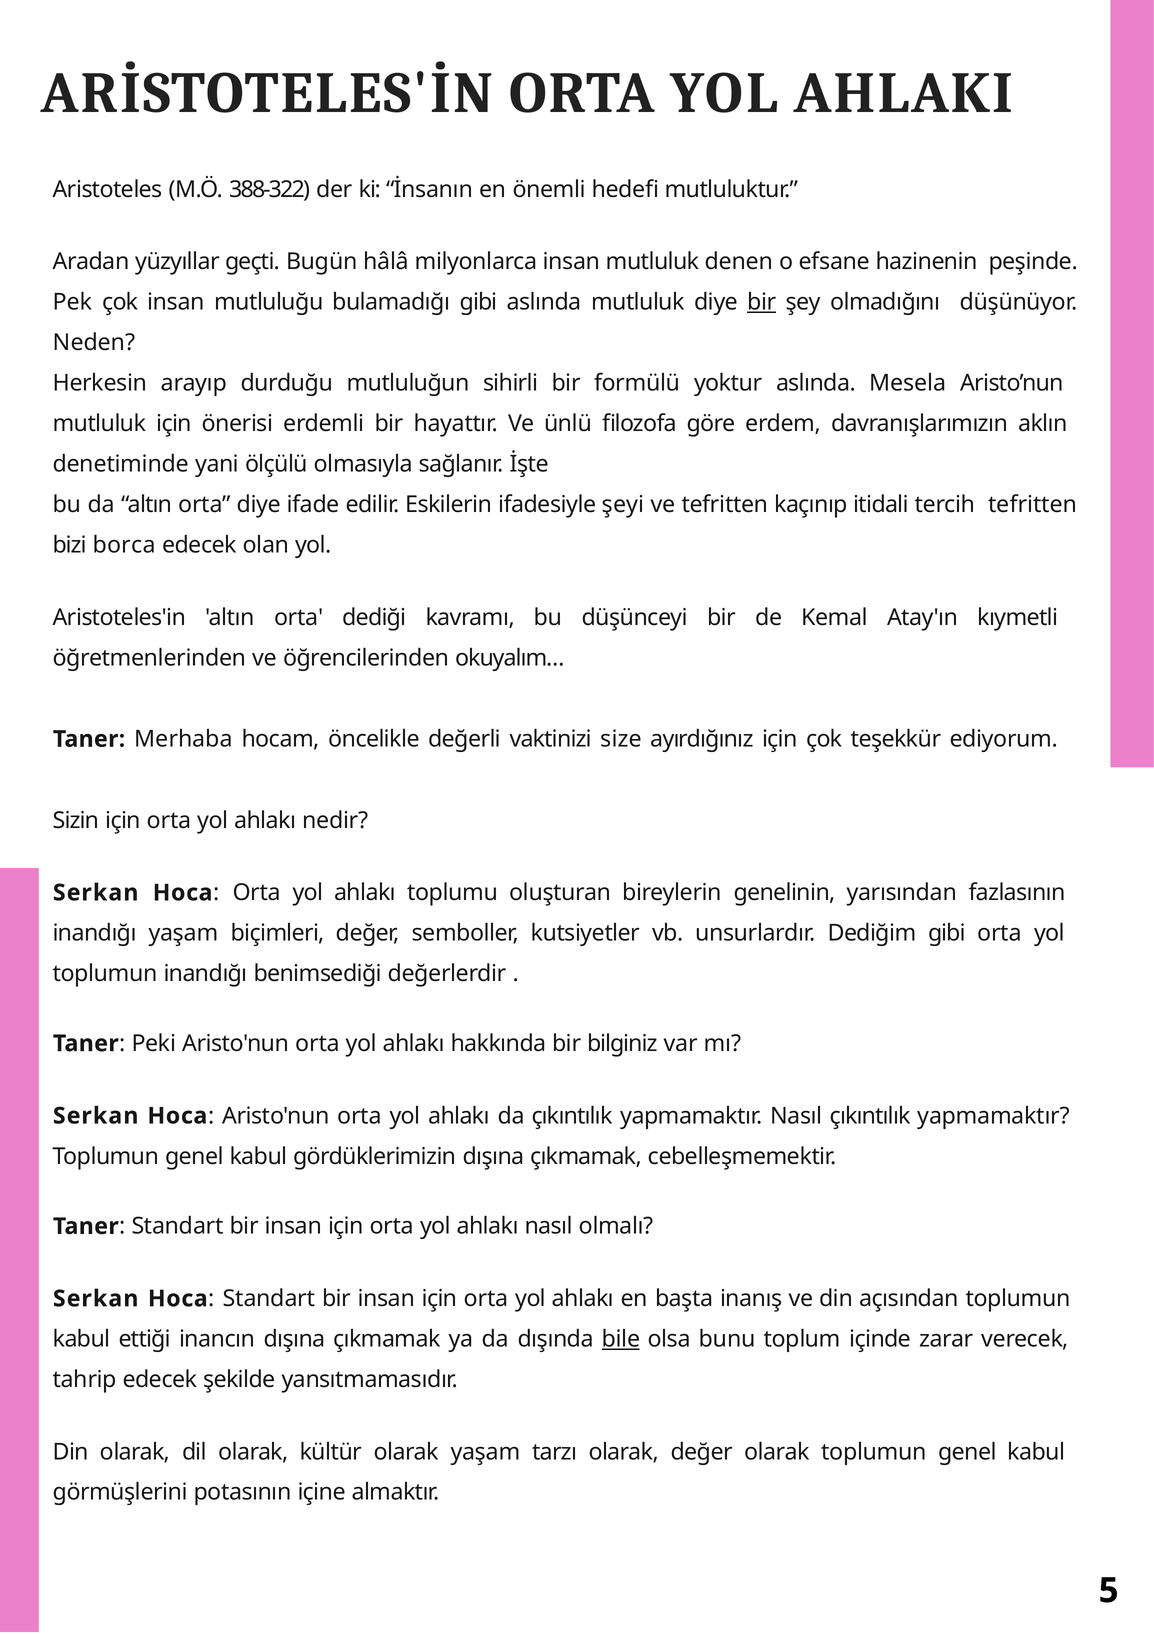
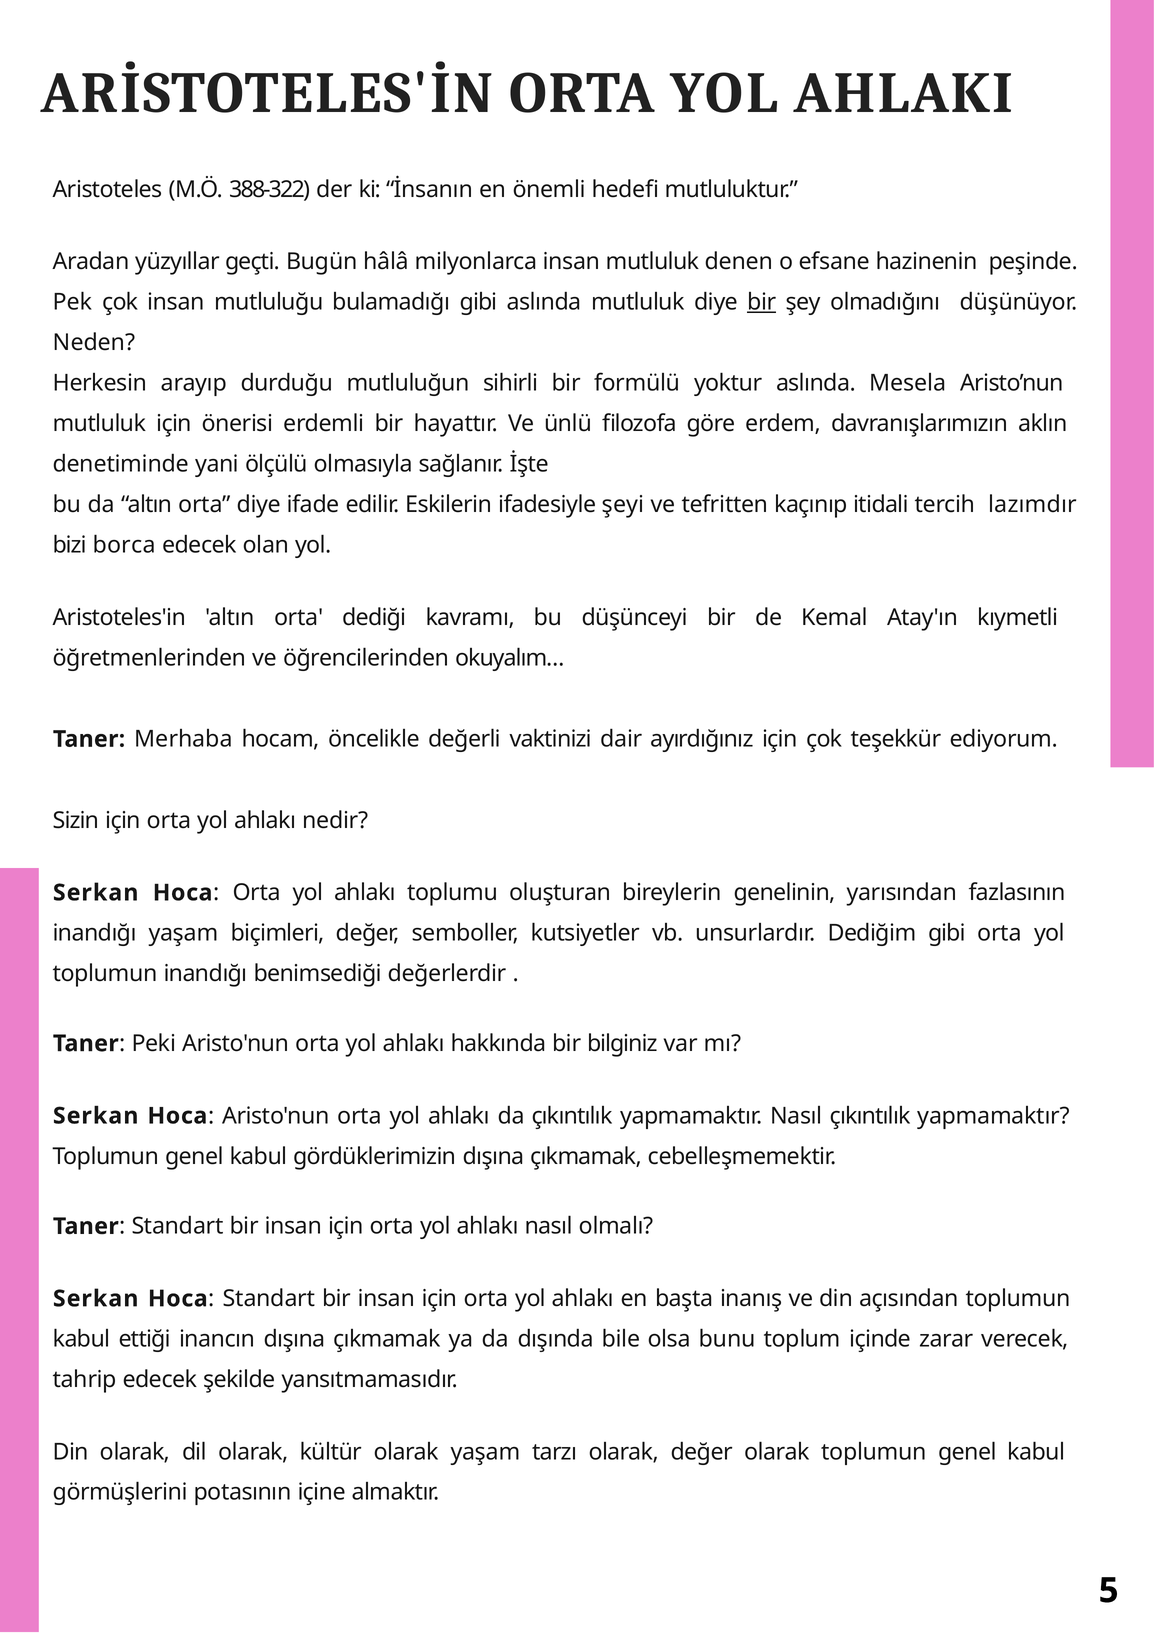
tercih tefritten: tefritten -> lazımdır (1033, 505)
size: size -> dair (621, 739)
bile underline: present -> none (621, 1339)
